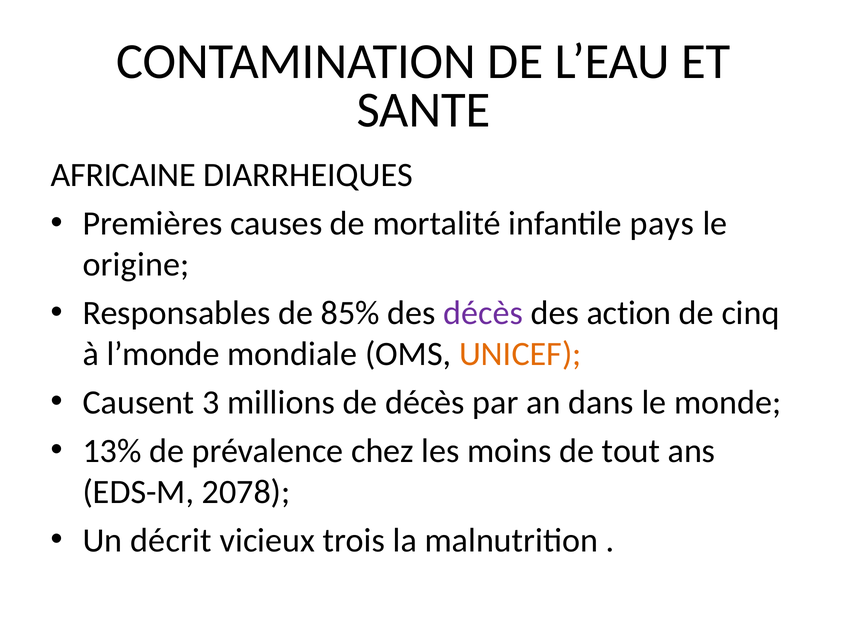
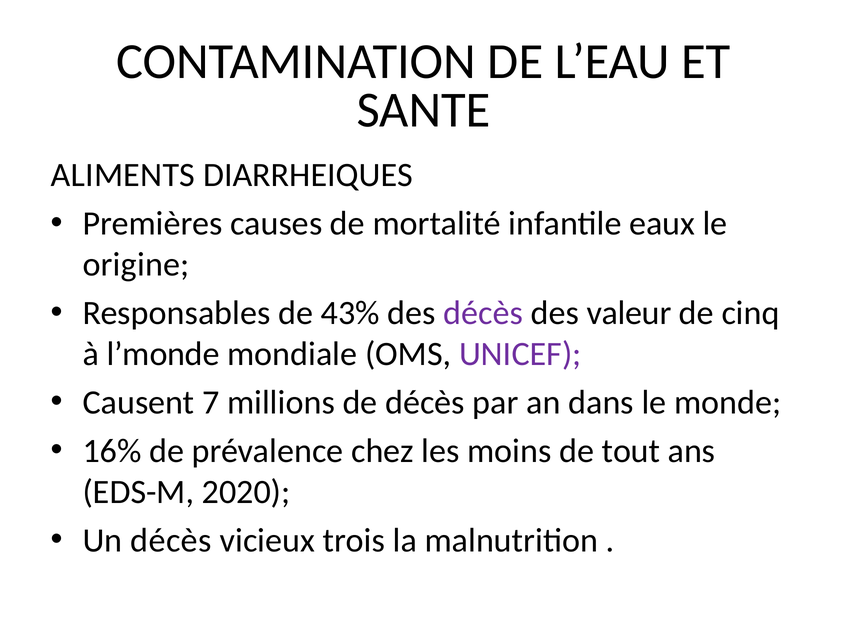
AFRICAINE: AFRICAINE -> ALIMENTS (123, 175)
pays: pays -> eaux (662, 224)
85%: 85% -> 43% (350, 313)
action: action -> valeur (629, 313)
UNICEF colour: orange -> purple (520, 354)
3: 3 -> 7 (211, 403)
13%: 13% -> 16% (112, 451)
2078: 2078 -> 2020 (246, 492)
Un décrit: décrit -> décès (171, 541)
